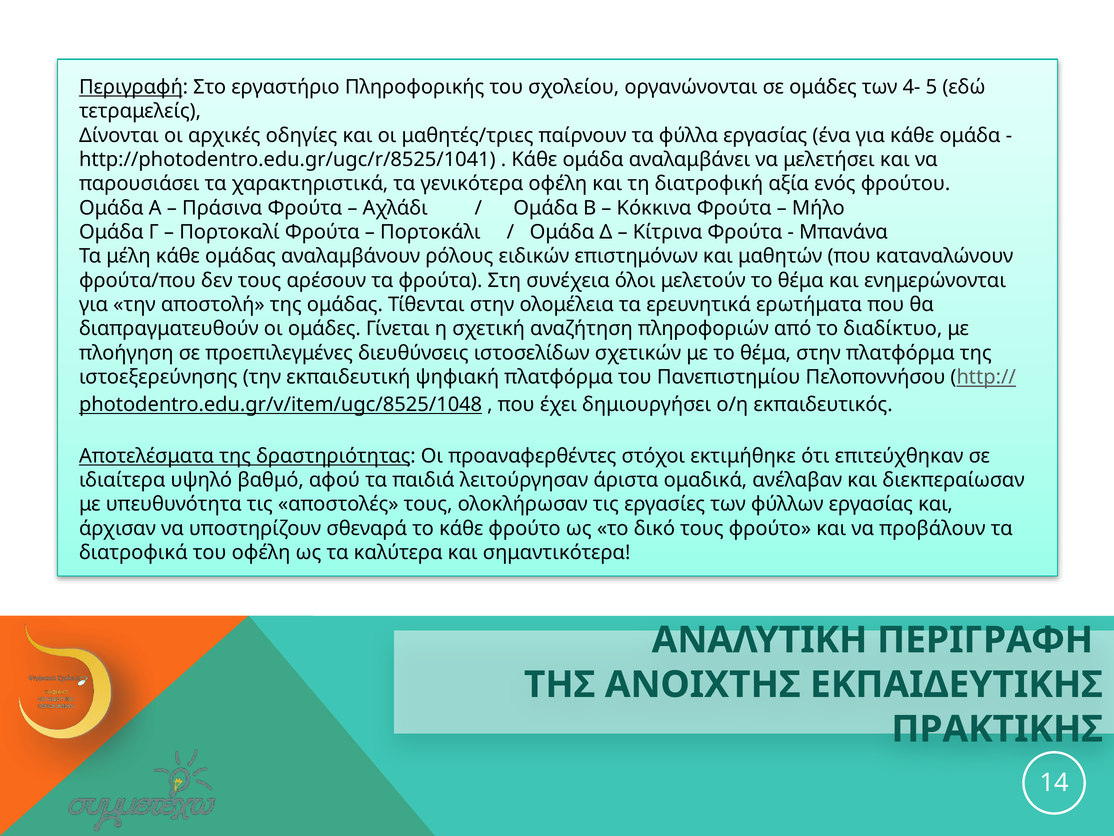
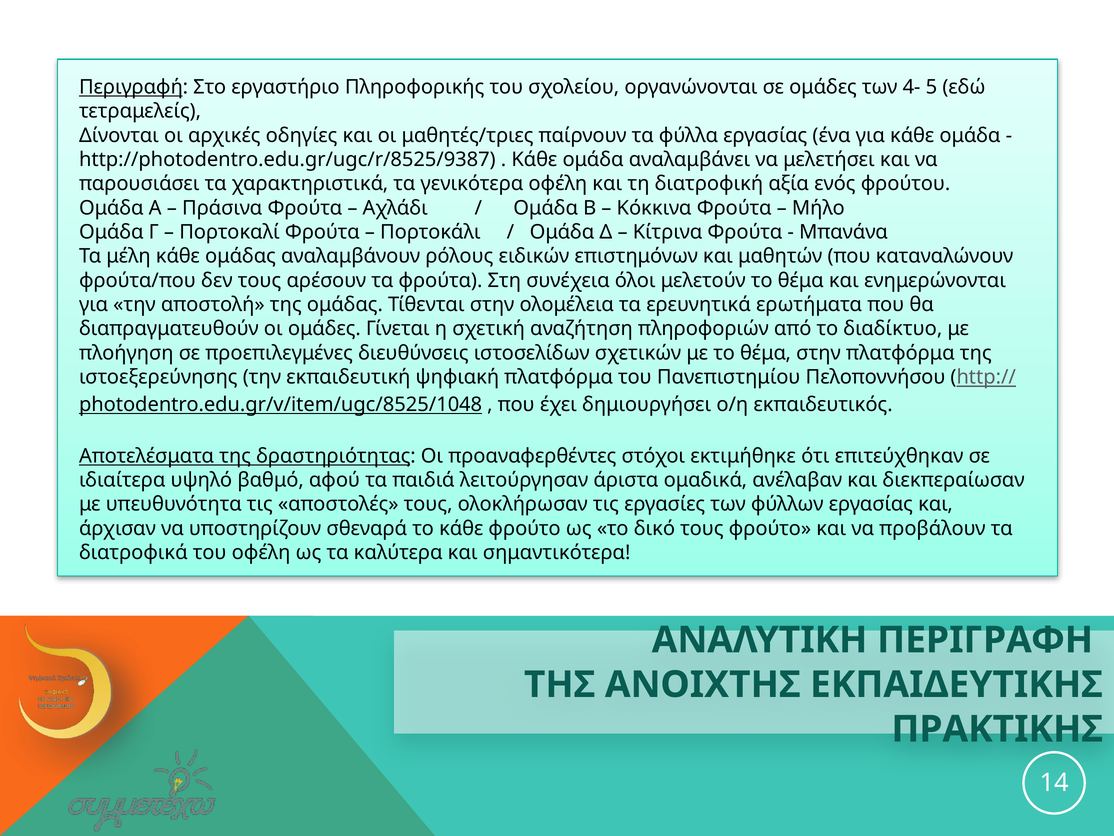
http://photodentro.edu.gr/ugc/r/8525/1041: http://photodentro.edu.gr/ugc/r/8525/1041 -> http://photodentro.edu.gr/ugc/r/8525/9387 (287, 159)
